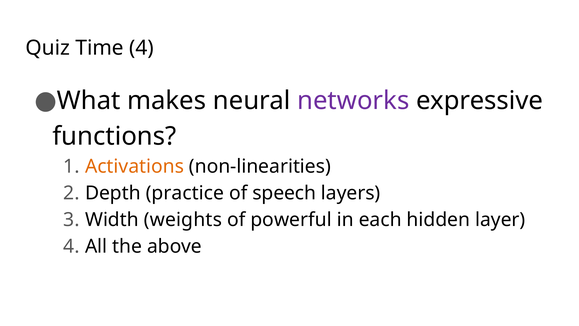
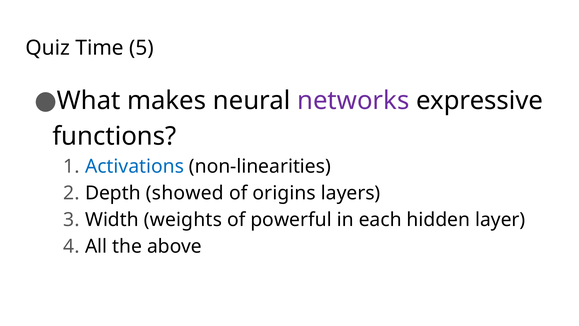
Time 4: 4 -> 5 (141, 48)
Activations colour: orange -> blue (134, 166)
practice: practice -> showed (185, 193)
speech: speech -> origins (284, 193)
